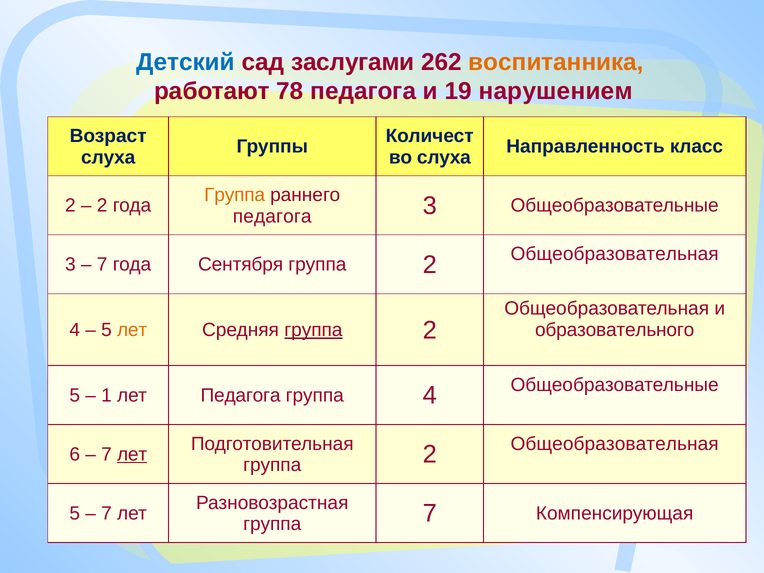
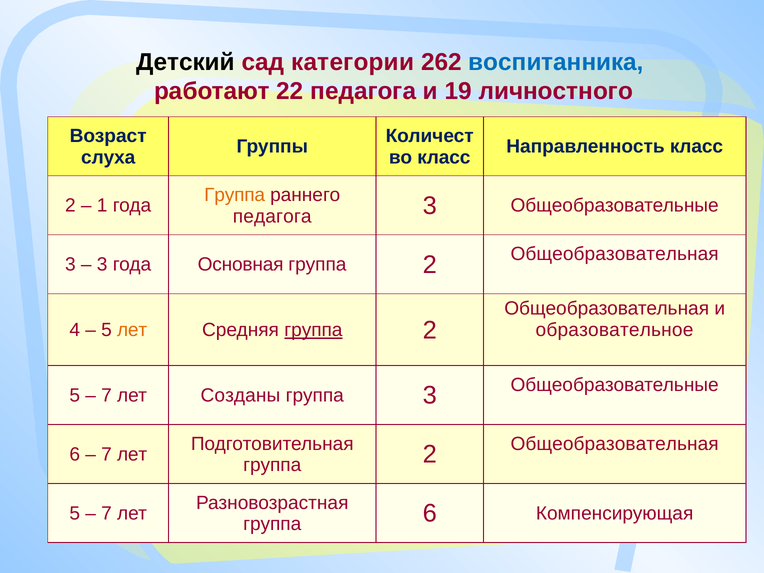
Детский colour: blue -> black (186, 62)
заслугами: заслугами -> категории (353, 62)
воспитанника colour: orange -> blue (556, 62)
78: 78 -> 22 (290, 91)
нарушением: нарушением -> личностного (556, 91)
слуха: слуха -> класс (444, 157)
2: 2 -> 1 (102, 206)
7: 7 -> 3 (102, 265)
Сентября: Сентября -> Основная (241, 265)
образовательного: образовательного -> образовательное (614, 330)
1: 1 -> 7 (106, 395)
лет Педагога: Педагога -> Созданы (240, 395)
группа 4: 4 -> 3 (430, 396)
лет underline: present -> none (132, 454)
группа 7: 7 -> 6 (430, 514)
